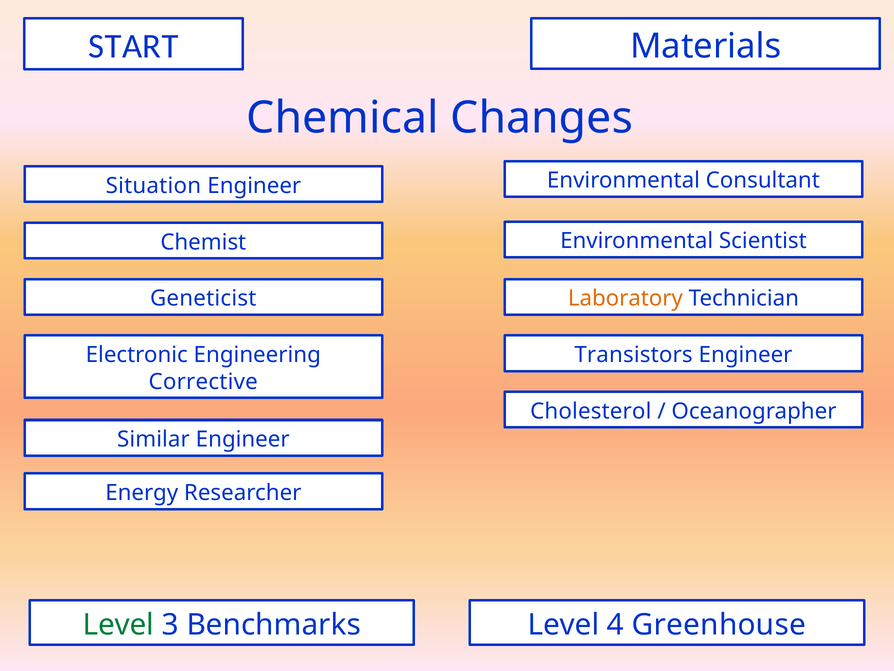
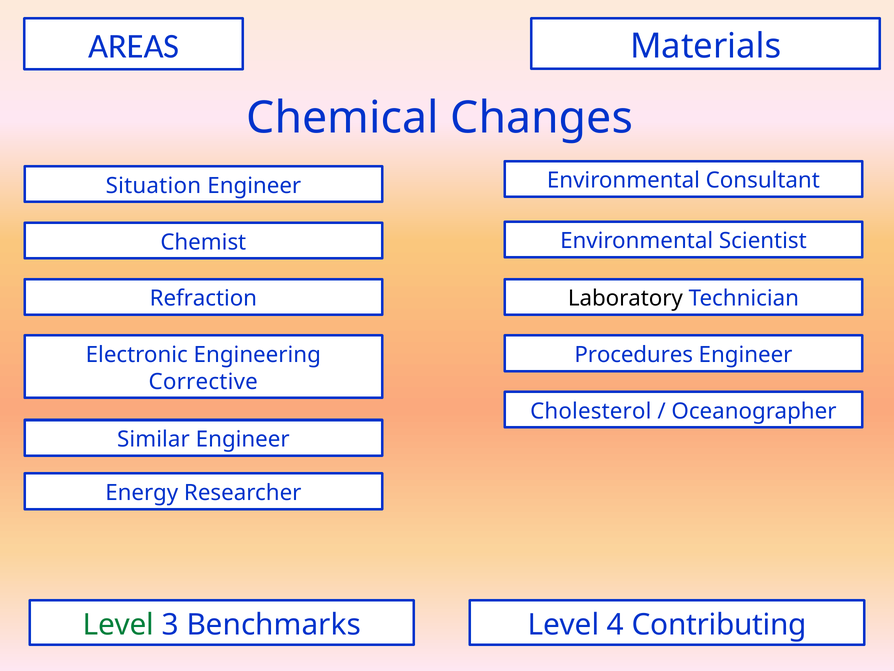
START: START -> AREAS (134, 46)
Geneticist: Geneticist -> Refraction (203, 298)
Laboratory colour: orange -> black (625, 298)
Transistors: Transistors -> Procedures (634, 355)
Greenhouse: Greenhouse -> Contributing (719, 624)
